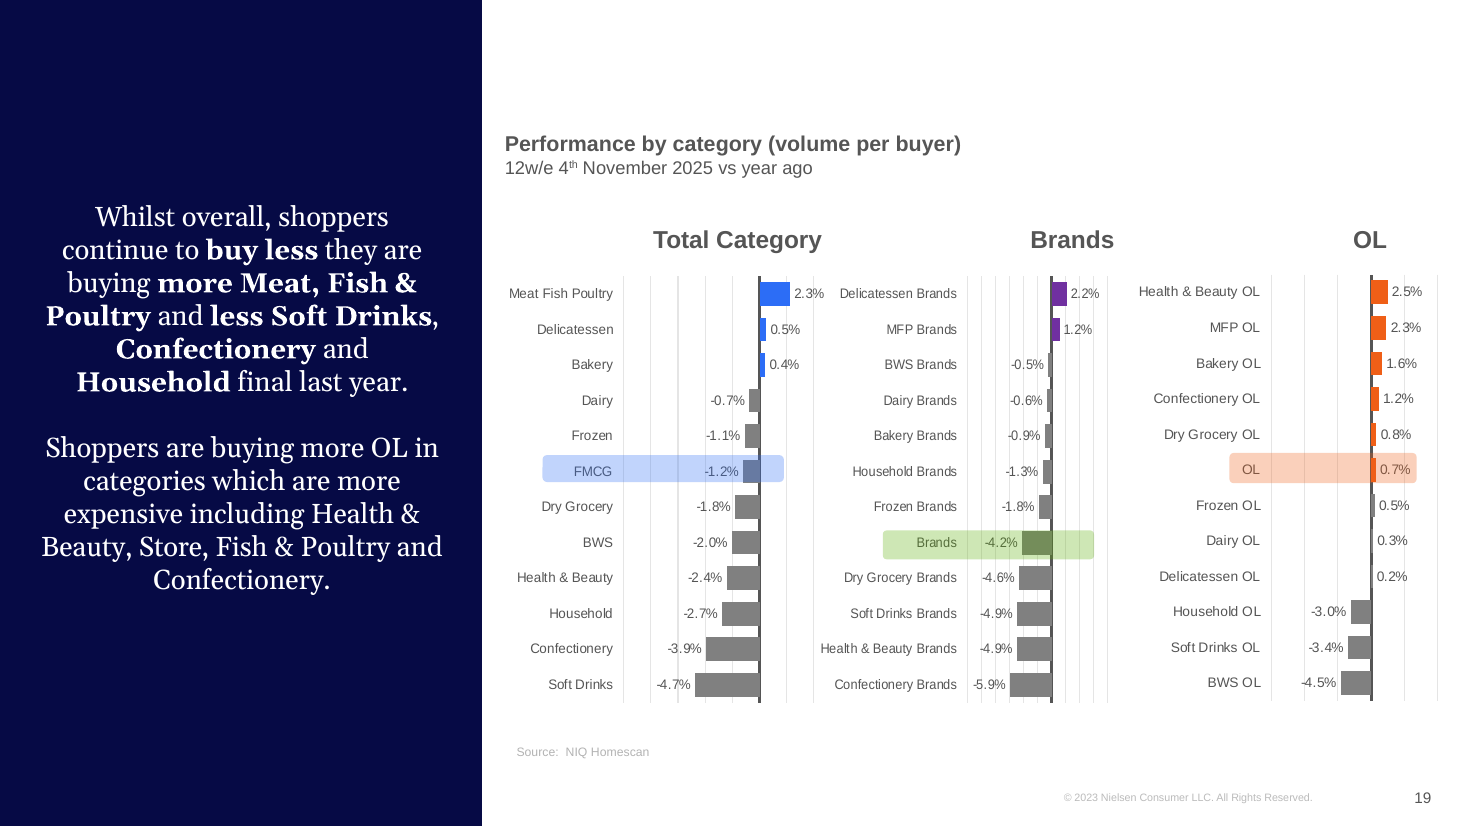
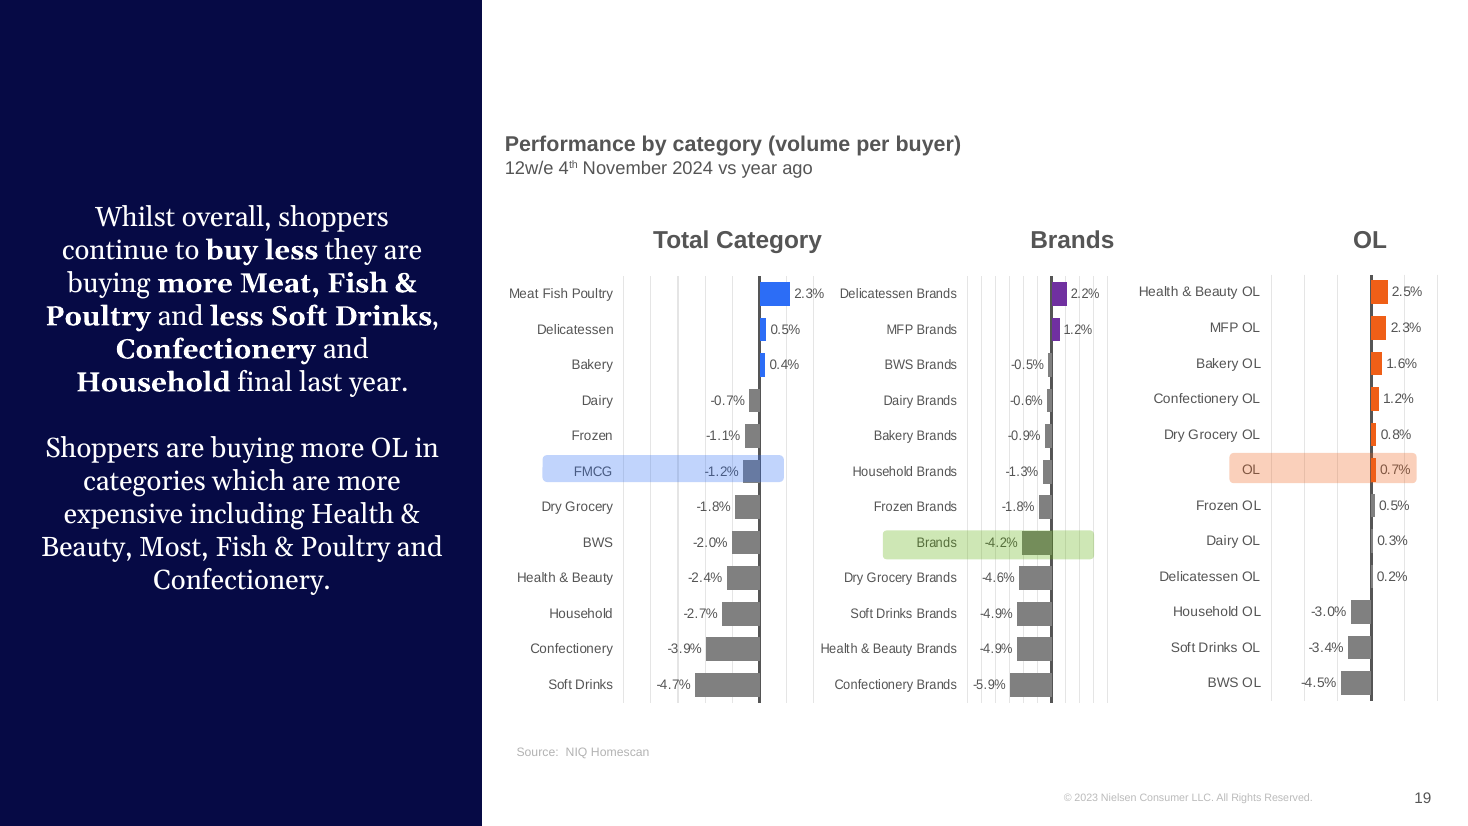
2025: 2025 -> 2024 (693, 168)
Store: Store -> Most (174, 547)
